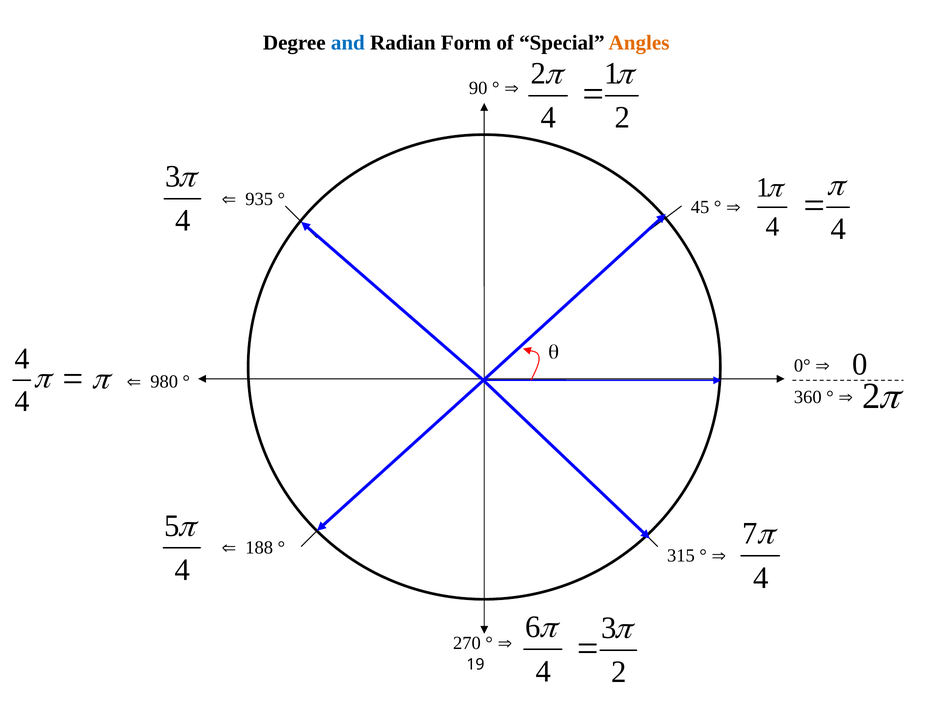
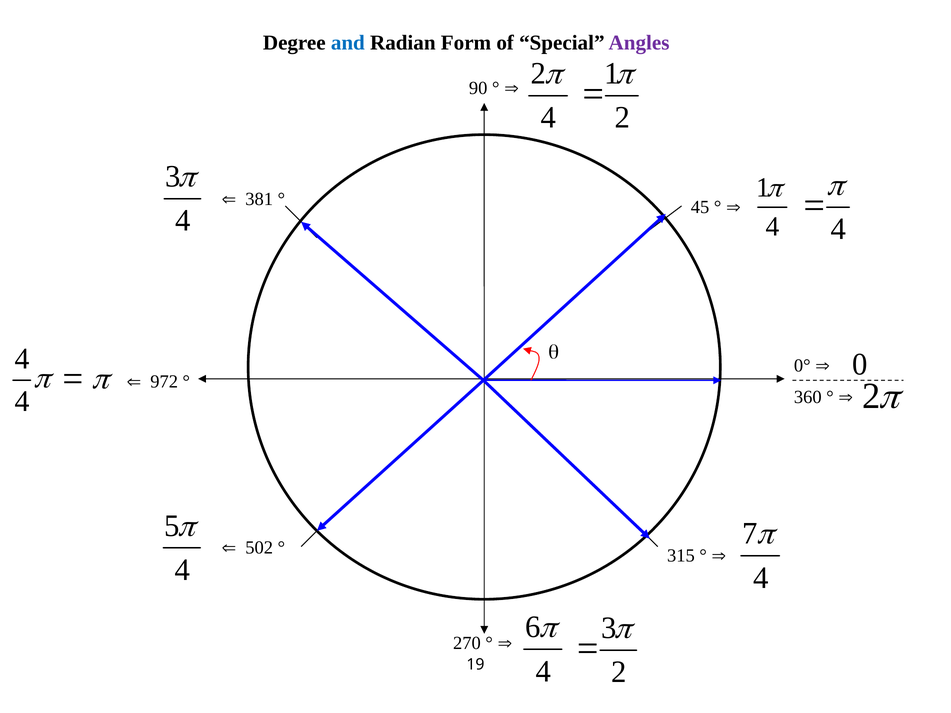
Angles colour: orange -> purple (639, 43)
935: 935 -> 381 (259, 199)
980: 980 -> 972 (164, 382)
188: 188 -> 502 (259, 548)
